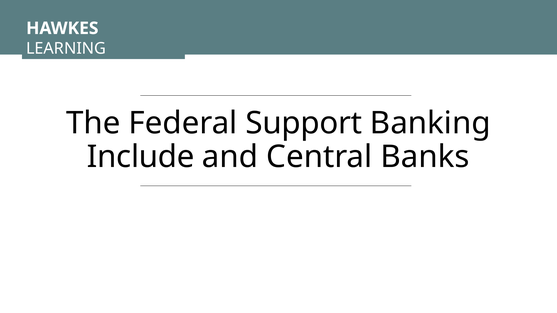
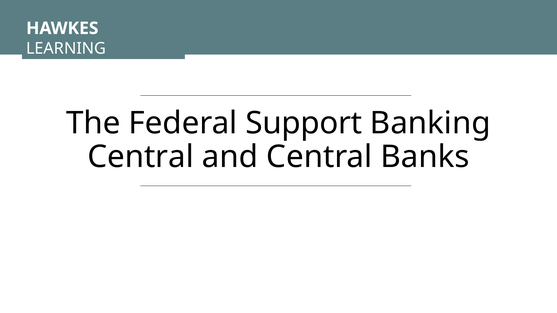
Include: Include -> Central (141, 157)
